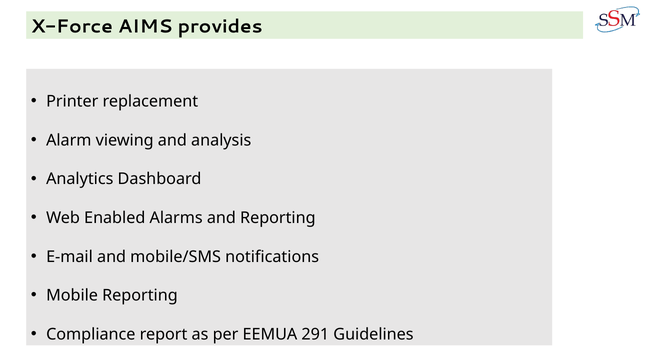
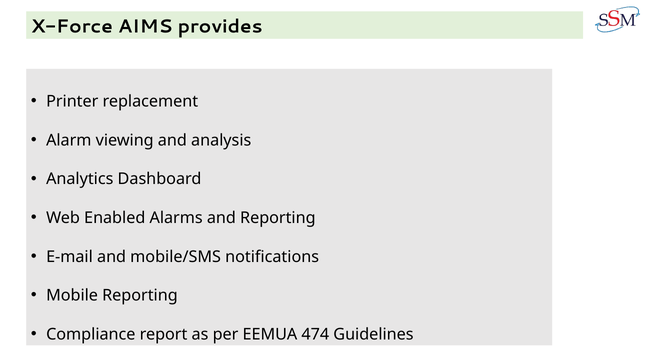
291: 291 -> 474 (315, 334)
